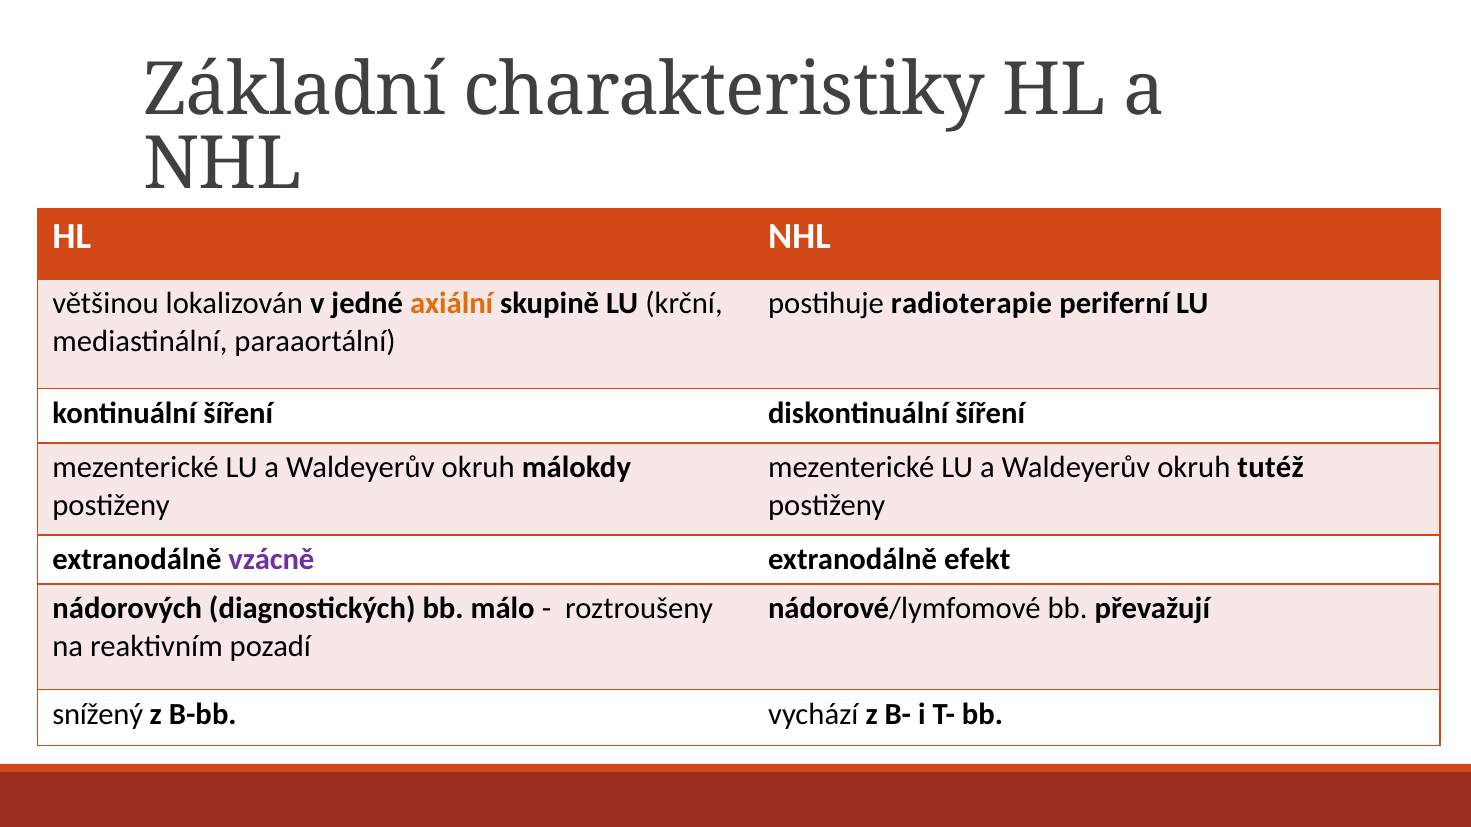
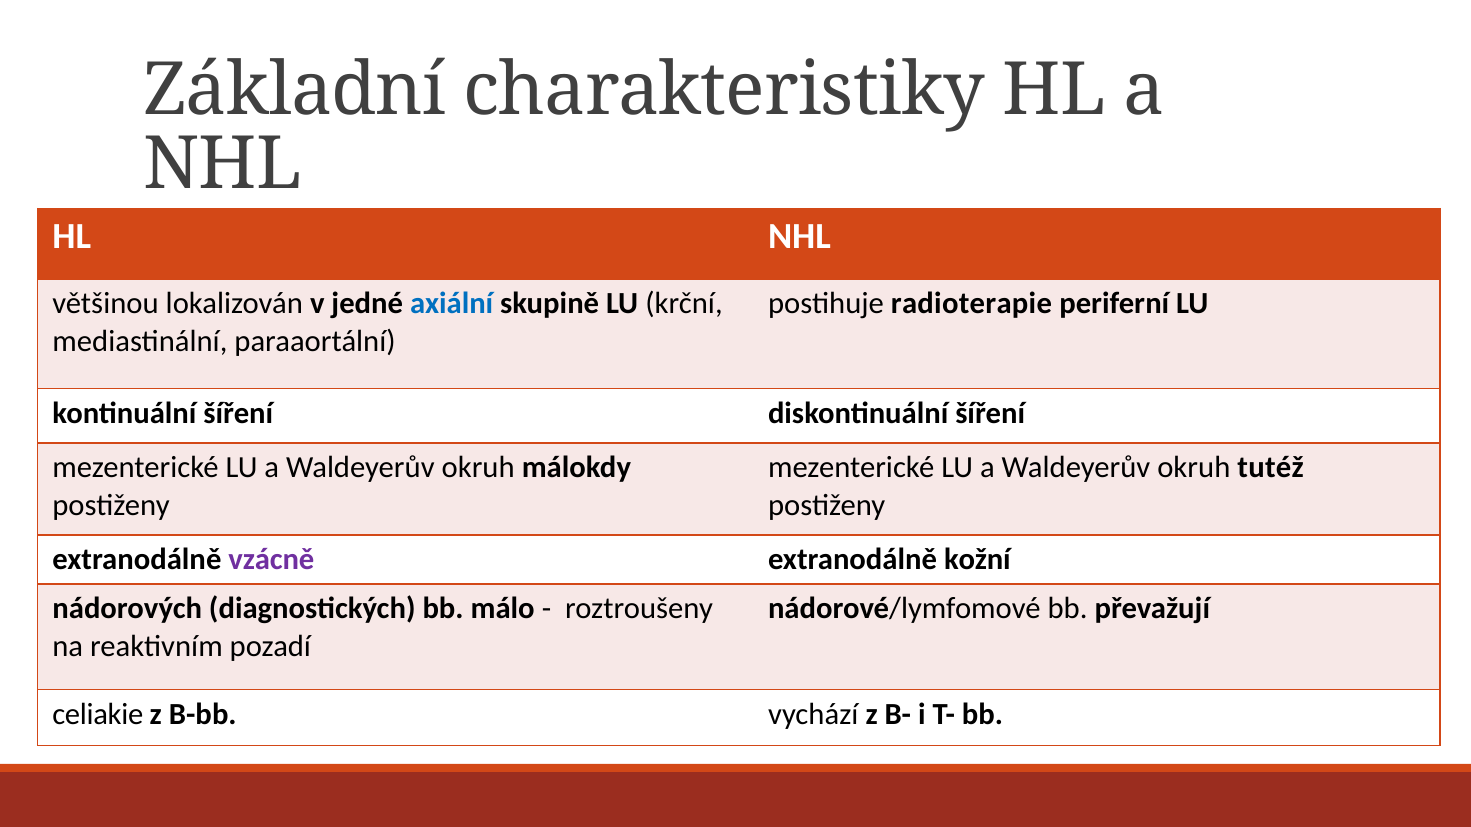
axiální colour: orange -> blue (452, 304)
efekt: efekt -> kožní (977, 560)
snížený: snížený -> celiakie (98, 715)
